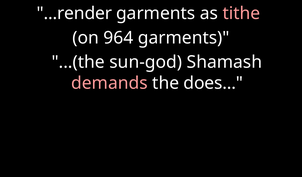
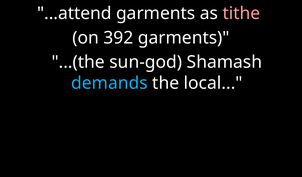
...render: ...render -> ...attend (74, 13)
964: 964 -> 392 (118, 38)
demands colour: pink -> light blue (109, 83)
does: does -> local (213, 83)
